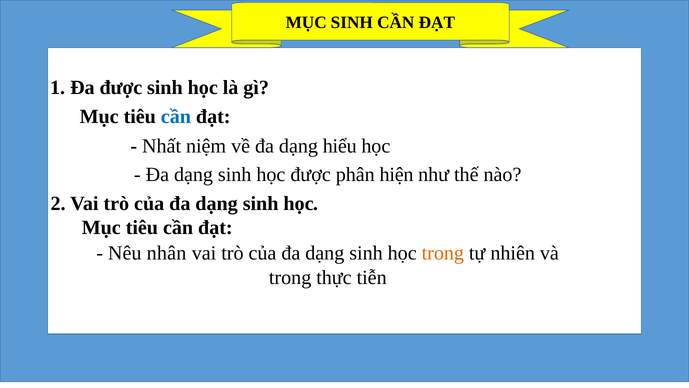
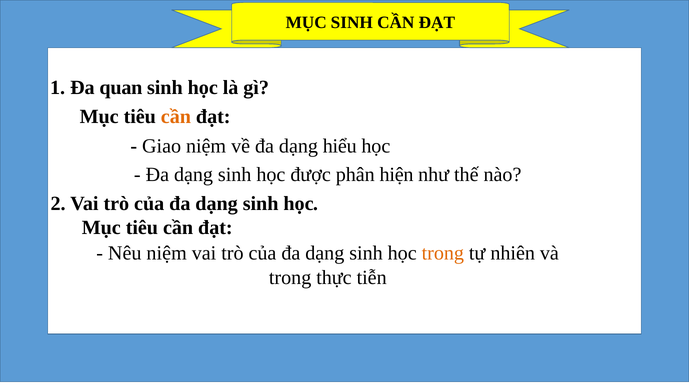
Đa được: được -> quan (121, 88)
cần colour: blue -> orange (176, 116)
Nhất: Nhất -> Giao (162, 146)
Nêu nhân: nhân -> niệm (167, 253)
